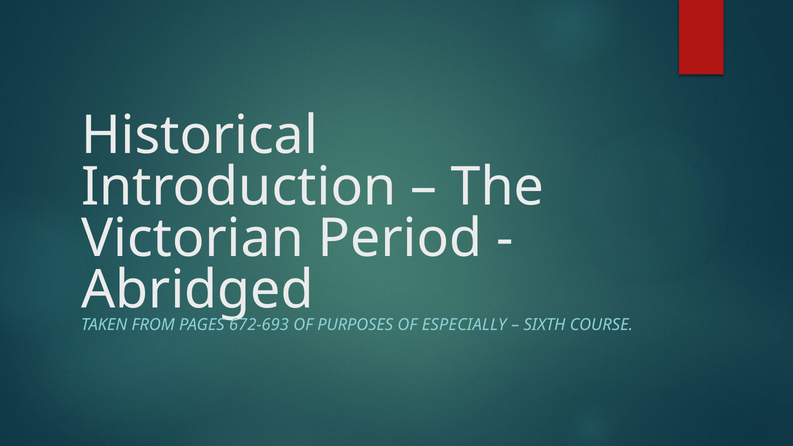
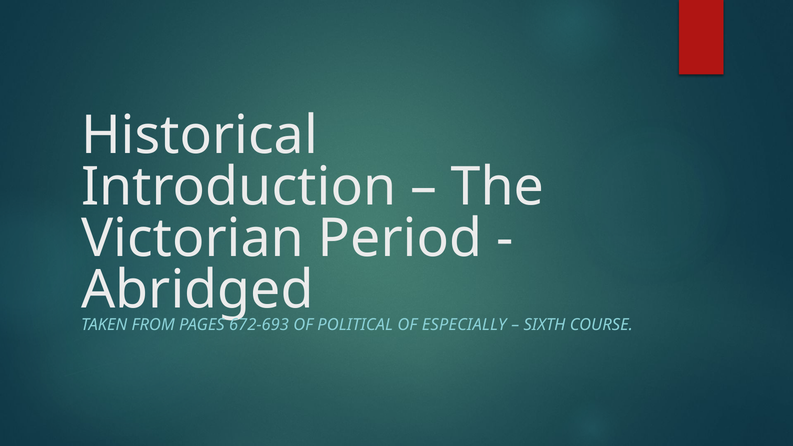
PURPOSES: PURPOSES -> POLITICAL (355, 325)
